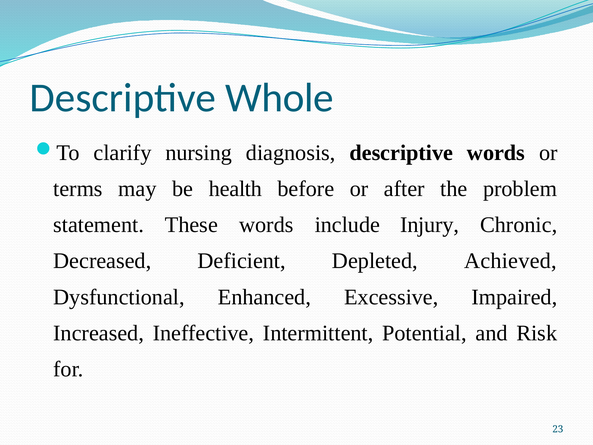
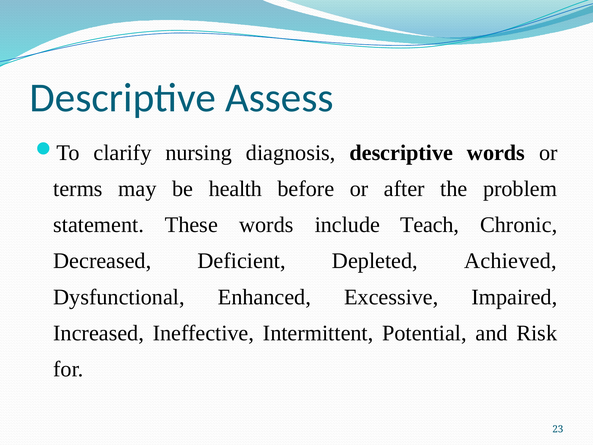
Whole: Whole -> Assess (279, 98)
Injury: Injury -> Teach (430, 225)
